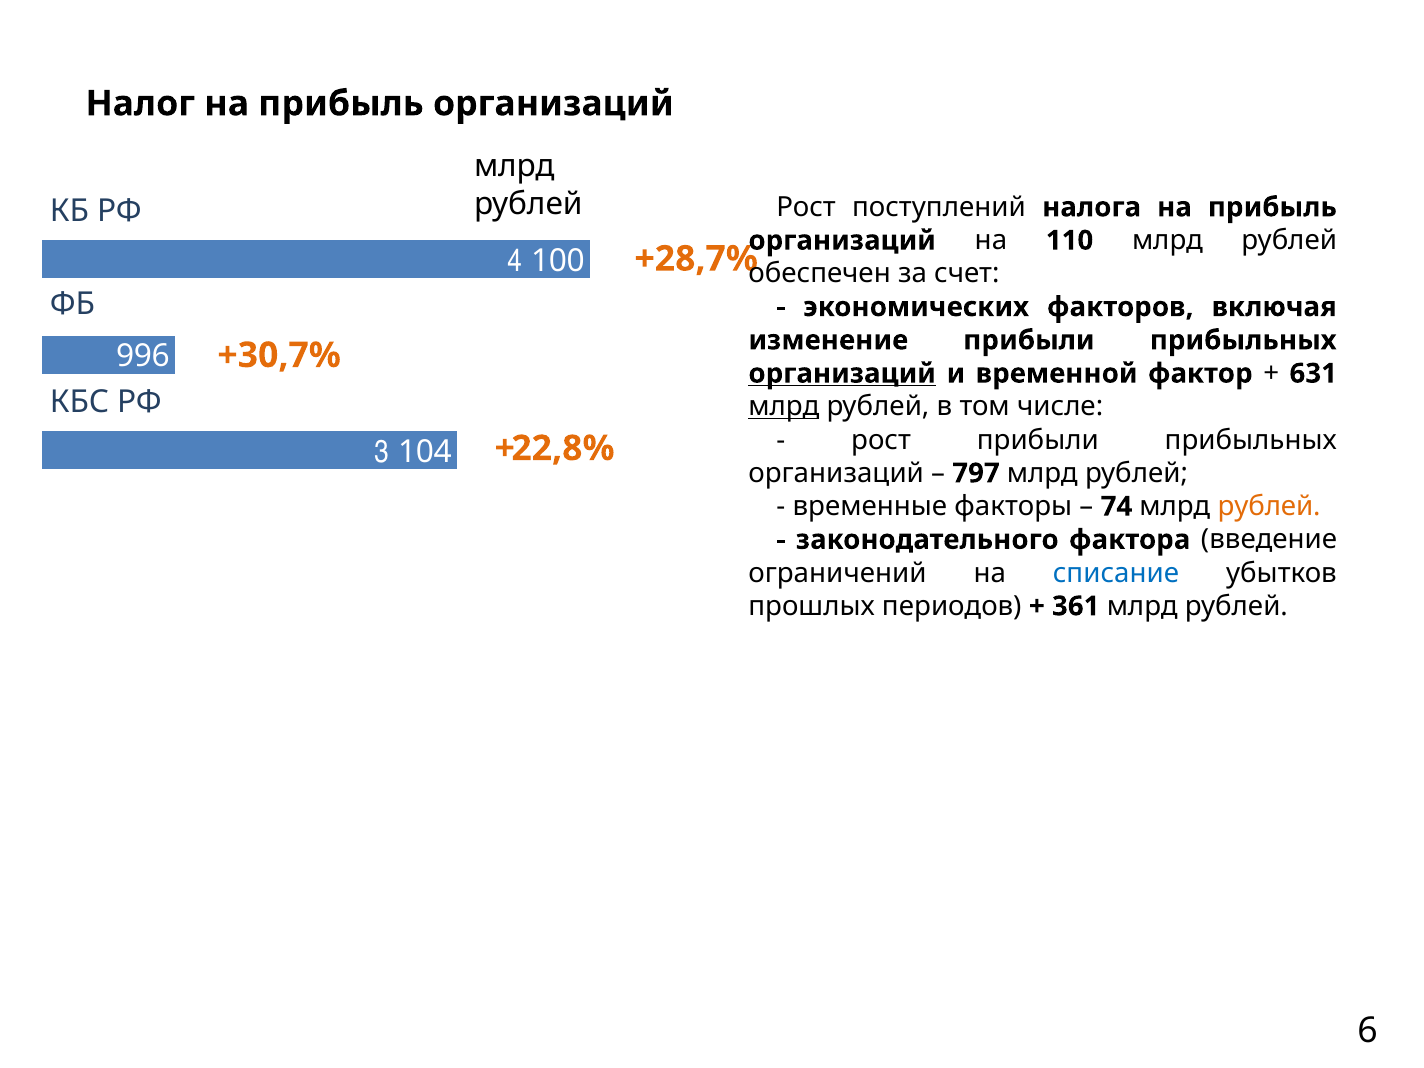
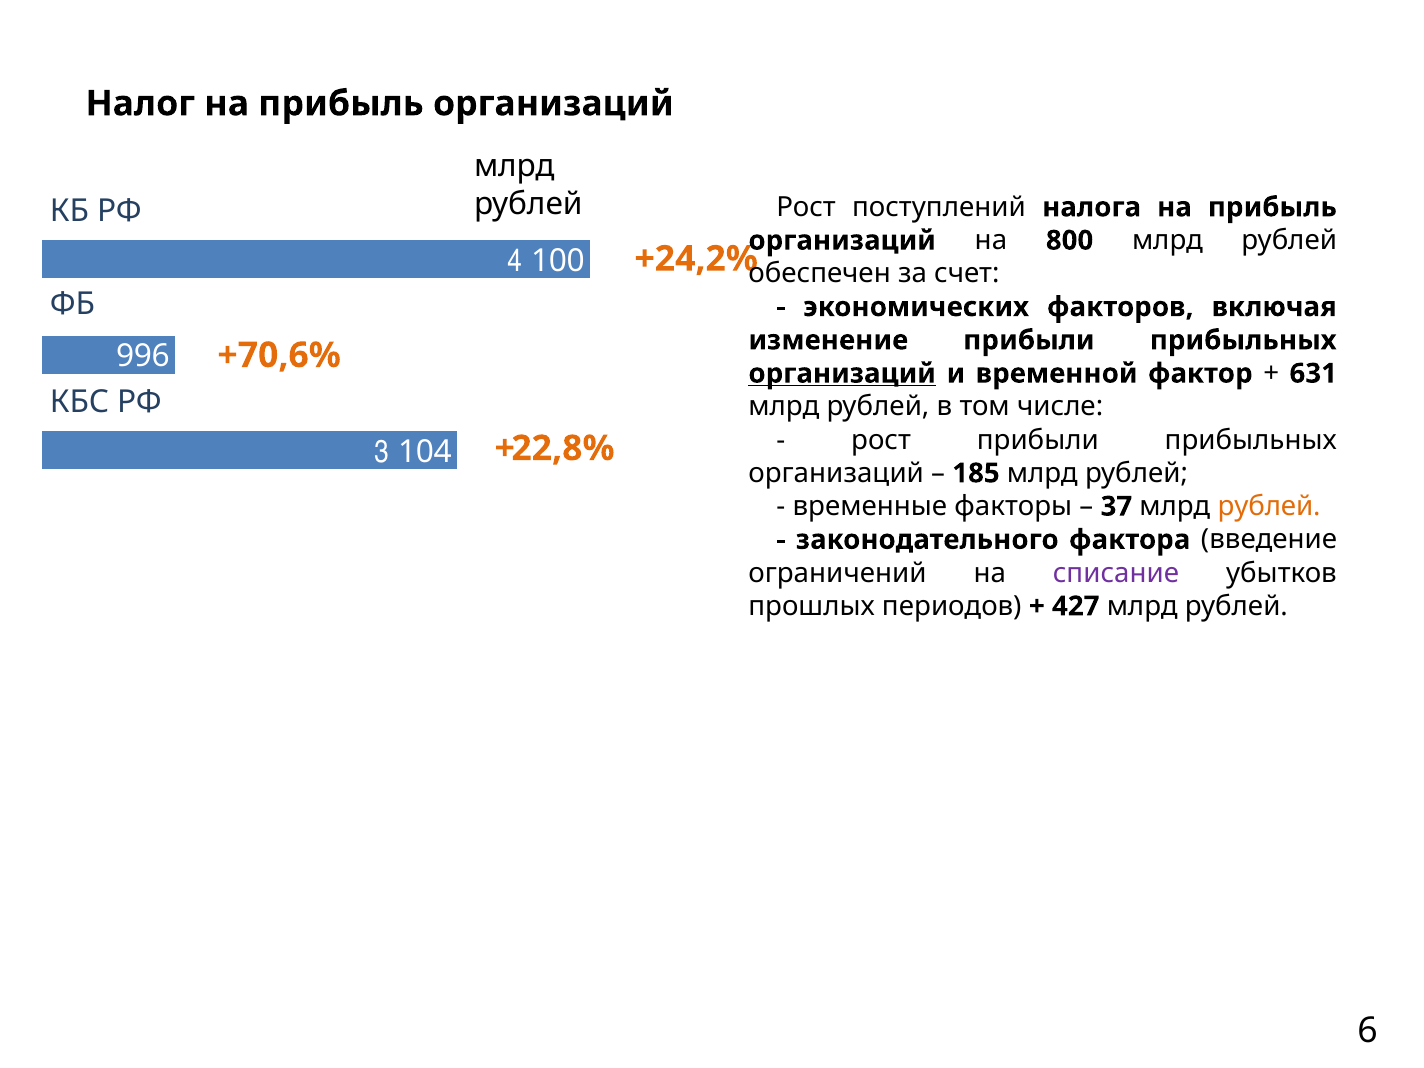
110: 110 -> 800 (1070, 241)
+28,7%: +28,7% -> +24,2% (696, 259)
+30,7%: +30,7% -> +70,6% (279, 355)
млрд underline: present -> none (784, 407)
797: 797 -> 185 (976, 473)
74: 74 -> 37 (1116, 506)
списание colour: blue -> purple (1116, 573)
361: 361 -> 427 (1076, 606)
